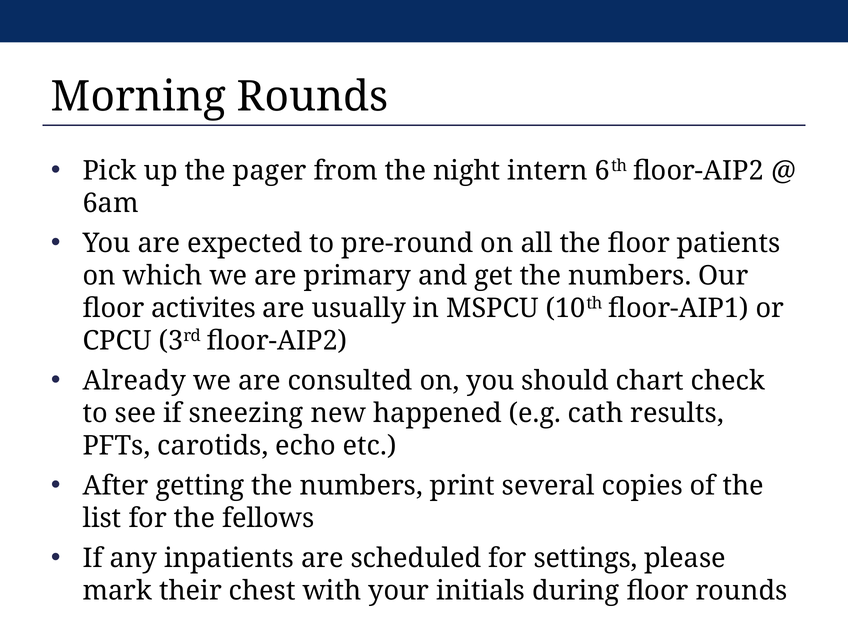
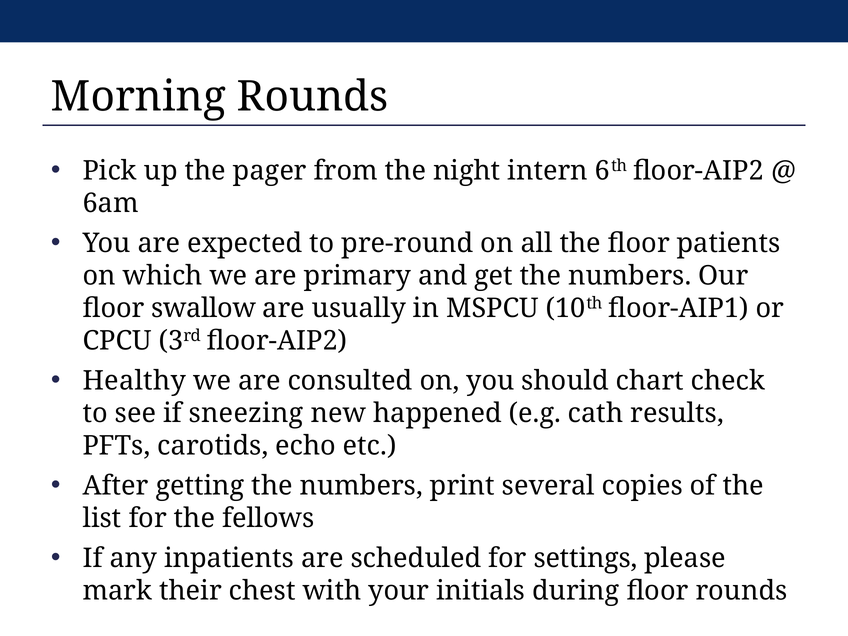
activites: activites -> swallow (204, 308)
Already: Already -> Healthy (134, 381)
